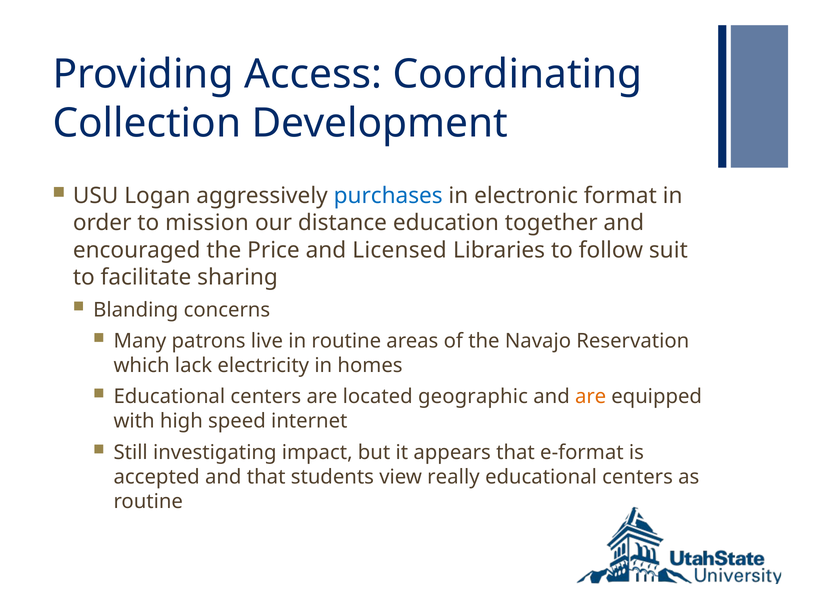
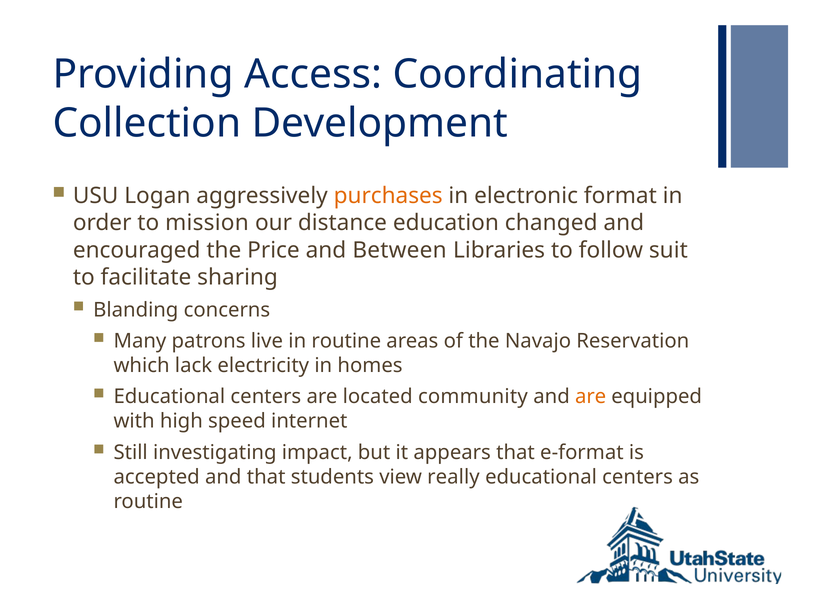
purchases colour: blue -> orange (388, 196)
together: together -> changed (551, 223)
Licensed: Licensed -> Between (400, 250)
geographic: geographic -> community (473, 396)
